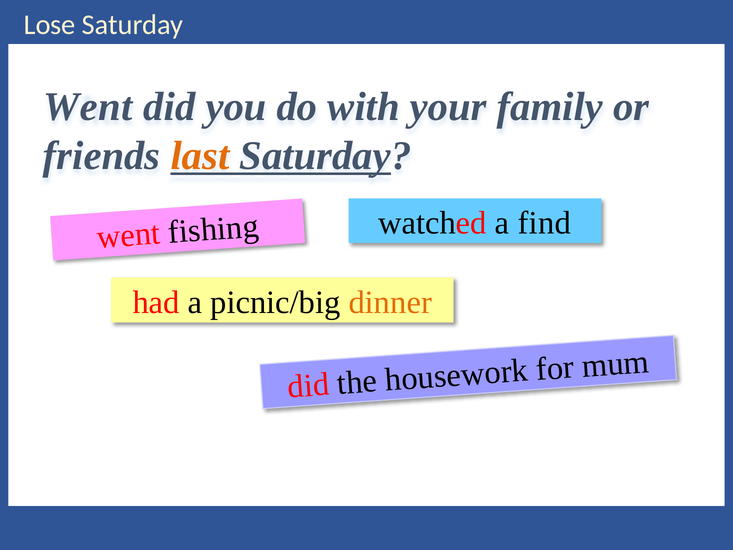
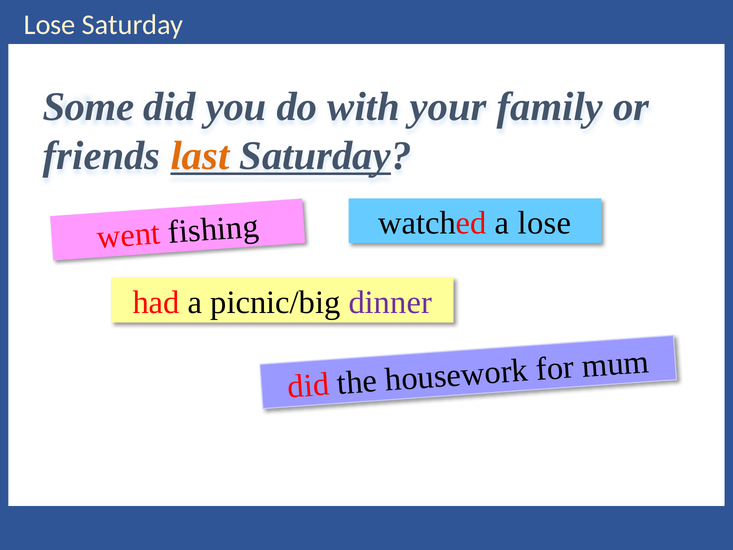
Went: Went -> Some (88, 107)
a find: find -> lose (544, 223)
dinner colour: orange -> purple (390, 302)
